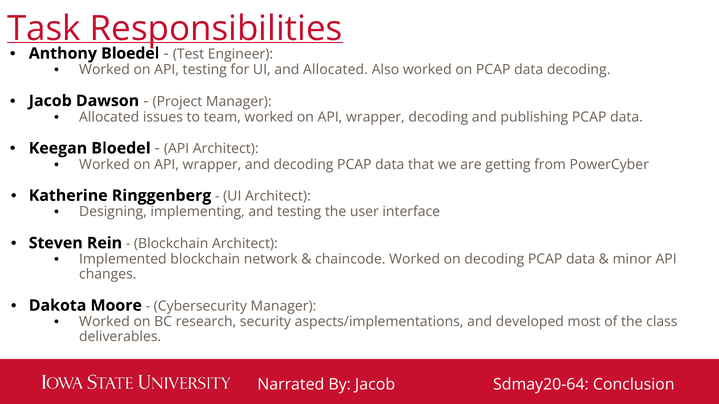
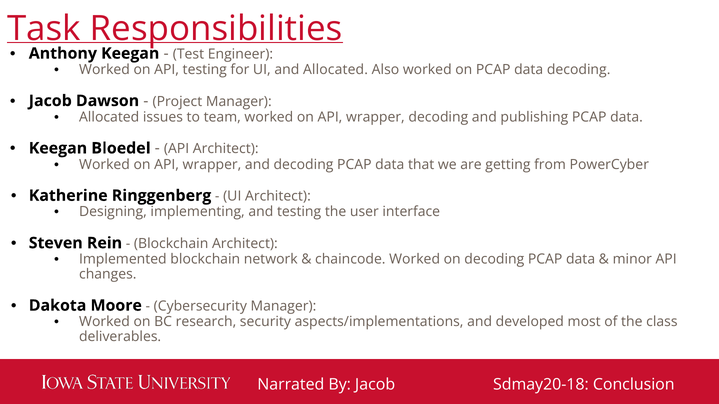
Anthony Bloedel: Bloedel -> Keegan (130, 53)
Sdmay20-64: Sdmay20-64 -> Sdmay20-18 (541, 385)
